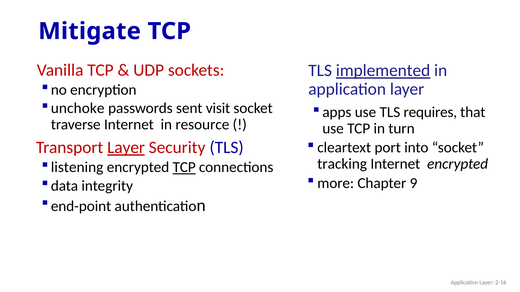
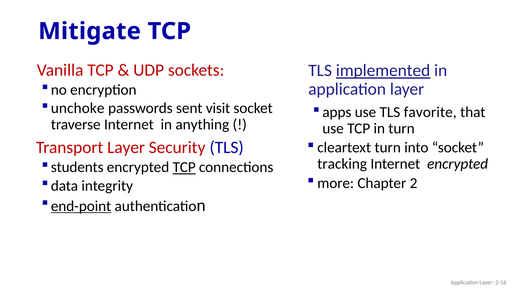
requires: requires -> favorite (430, 112)
resource: resource -> anything (202, 125)
cleartext port: port -> turn (388, 148)
Layer underline: present -> none (126, 148)
listening: listening -> students (77, 168)
9: 9 -> 2 (414, 183)
end-point underline: none -> present (81, 207)
